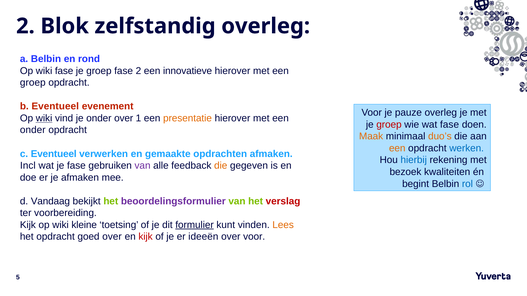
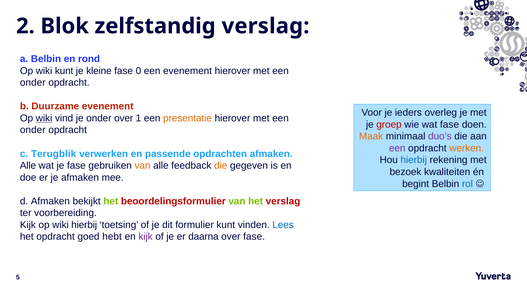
zelfstandig overleg: overleg -> verslag (266, 26)
wiki fase: fase -> kunt (64, 71)
groep: groep -> kleine (99, 71)
fase 2: 2 -> 0 (138, 71)
een innovatieve: innovatieve -> evenement (188, 71)
groep: groep -> onder (33, 83)
b Eventueel: Eventueel -> Duurzame (55, 107)
pauze: pauze -> ieders (408, 113)
duo’s colour: orange -> purple (440, 137)
een colour: orange -> purple (397, 148)
werken colour: blue -> orange (467, 148)
c Eventueel: Eventueel -> Terugblik (54, 154)
gemaakte: gemaakte -> passende (168, 154)
Incl: Incl -> Alle (28, 166)
van colour: purple -> orange (143, 166)
d Vandaag: Vandaag -> Afmaken (50, 201)
beoordelingsformulier colour: purple -> red (173, 201)
wiki kleine: kleine -> hierbij (84, 225)
formulier underline: present -> none (195, 225)
Lees colour: orange -> blue (283, 225)
goed over: over -> hebt (112, 237)
kijk colour: red -> purple (146, 237)
ideeën: ideeën -> daarna (203, 237)
over voor: voor -> fase (254, 237)
